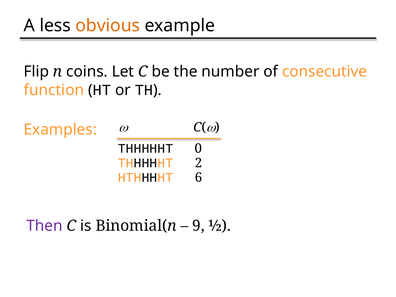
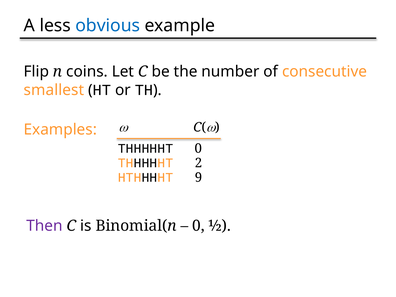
obvious colour: orange -> blue (108, 26)
function: function -> smallest (54, 90)
6: 6 -> 9 (199, 177)
9: 9 -> 0 (198, 226)
